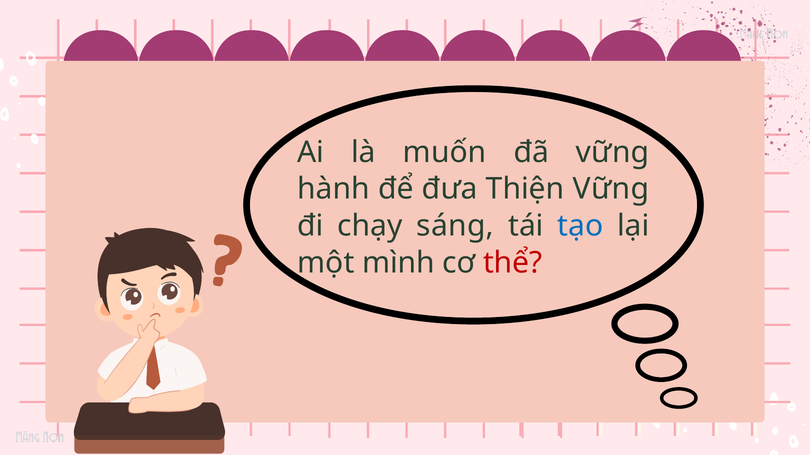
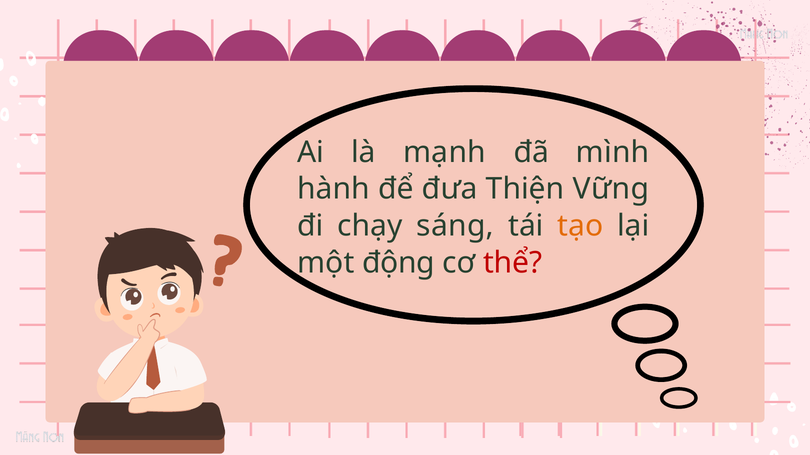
muốn: muốn -> mạnh (445, 152)
đã vững: vững -> mình (613, 152)
tạo colour: blue -> orange (580, 226)
mình: mình -> động (398, 263)
